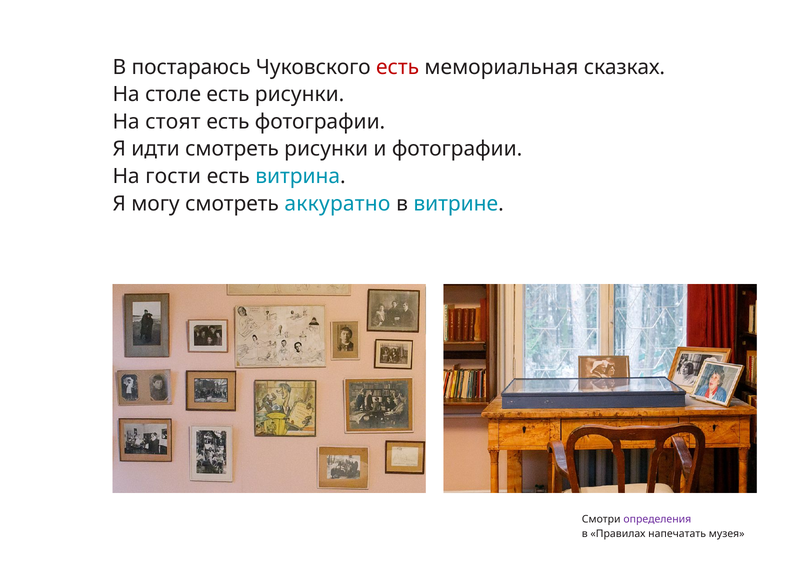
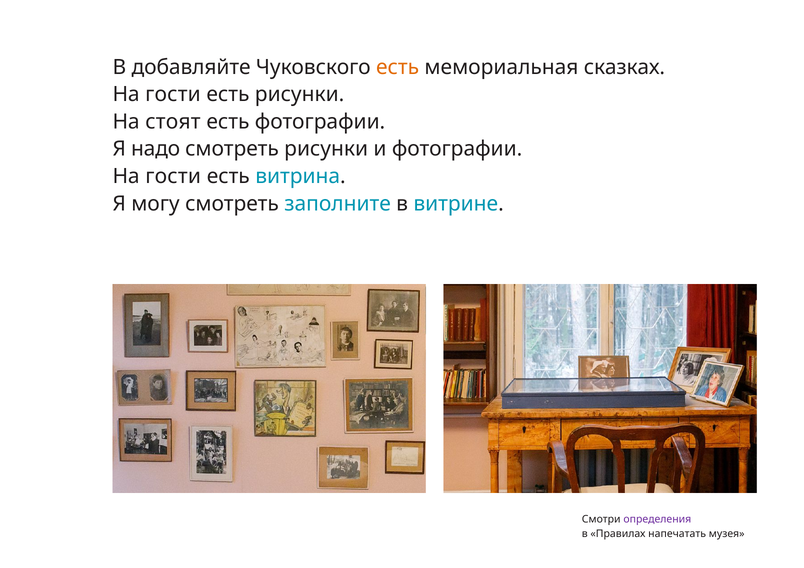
постараюсь: постараюсь -> добавляйте (191, 67)
есть colour: red -> orange (398, 67)
столе: столе -> гости (173, 94)
идти: идти -> надо (156, 149)
аккуратно: аккуратно -> заполните (338, 204)
